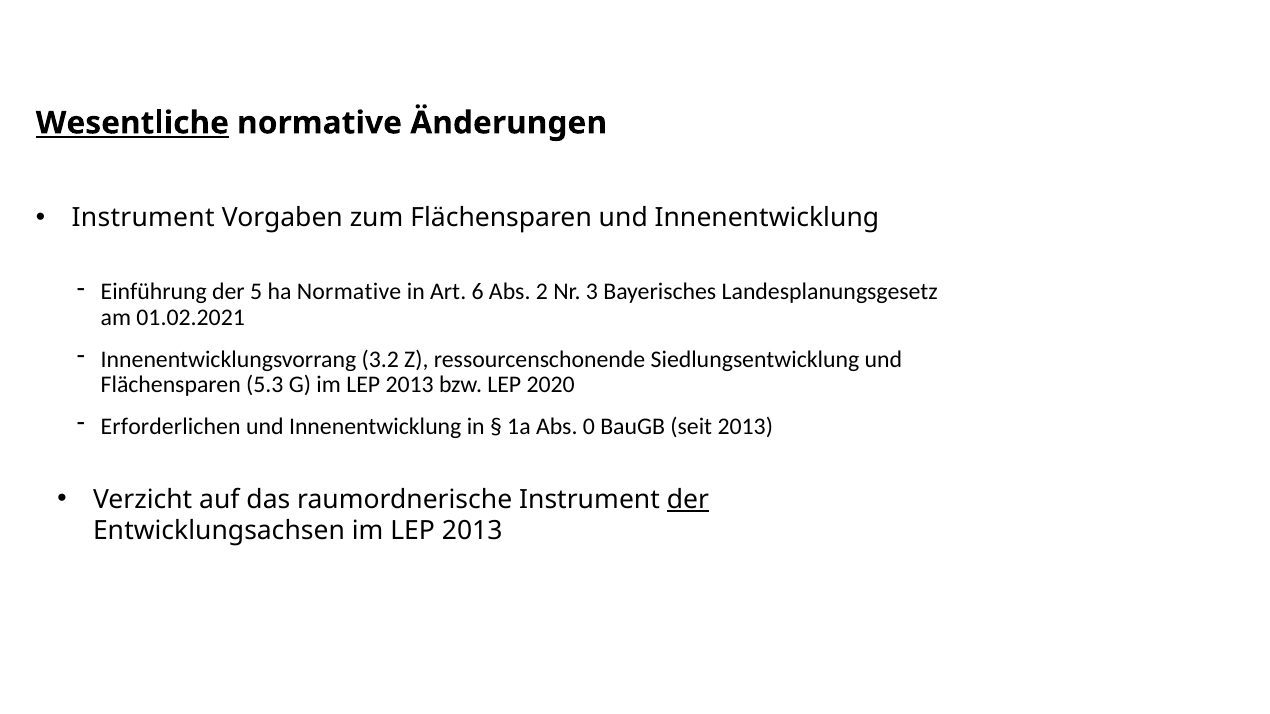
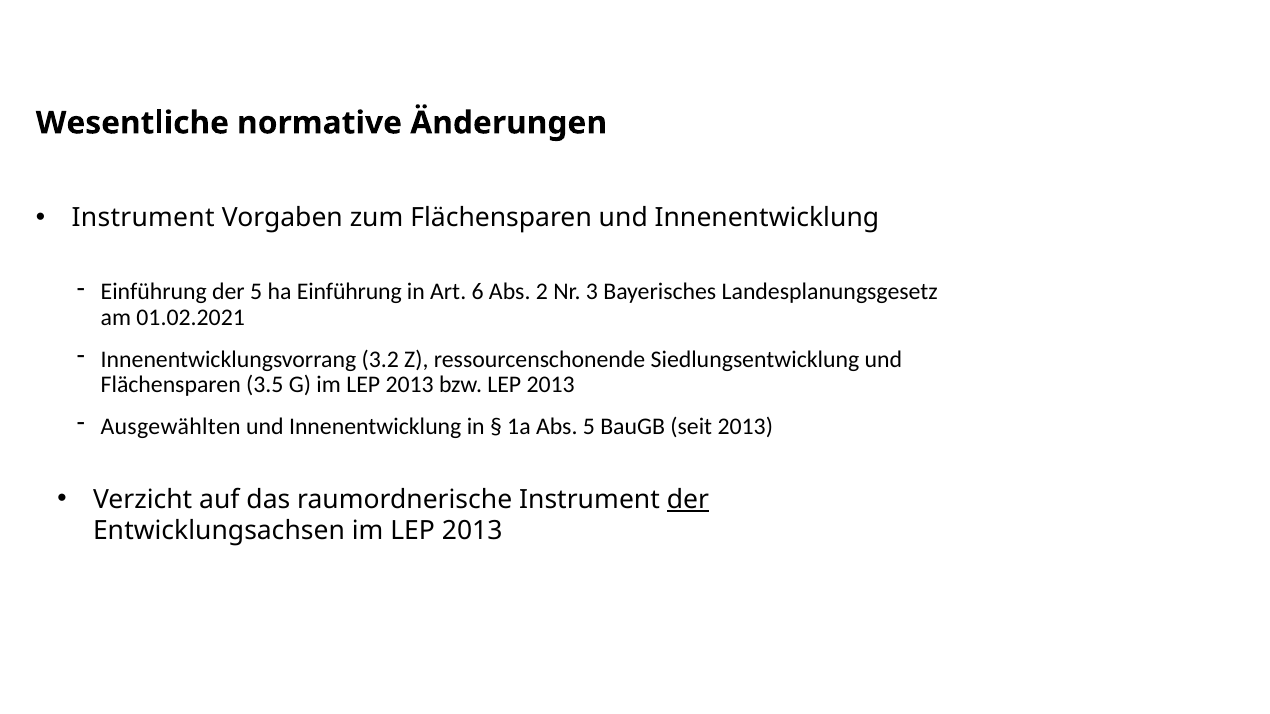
Wesentliche underline: present -> none (132, 123)
ha Normative: Normative -> Einführung (349, 292)
5.3: 5.3 -> 3.5 (265, 385)
bzw LEP 2020: 2020 -> 2013 (551, 385)
Erforderlichen: Erforderlichen -> Ausgewählten (171, 427)
Abs 0: 0 -> 5 (589, 427)
